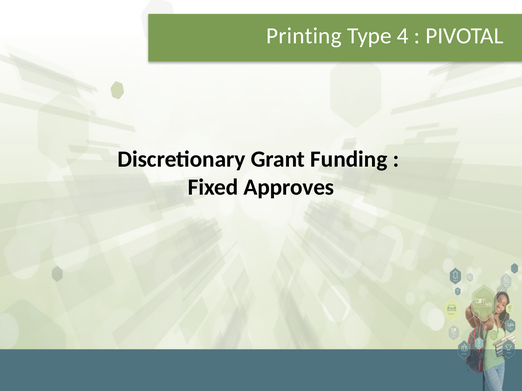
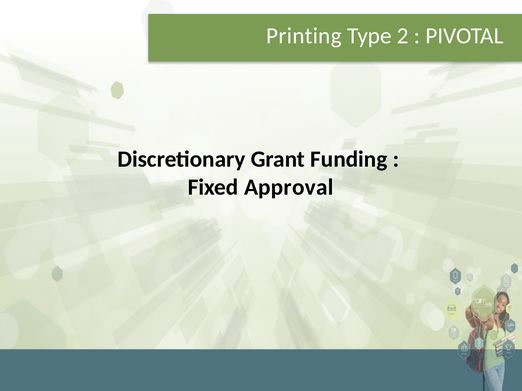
4: 4 -> 2 (403, 36)
Approves: Approves -> Approval (289, 187)
